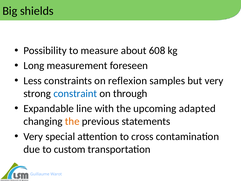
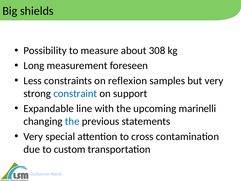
608: 608 -> 308 (157, 51)
through: through -> support (130, 93)
adapted: adapted -> marinelli (197, 108)
the colour: orange -> blue (72, 121)
